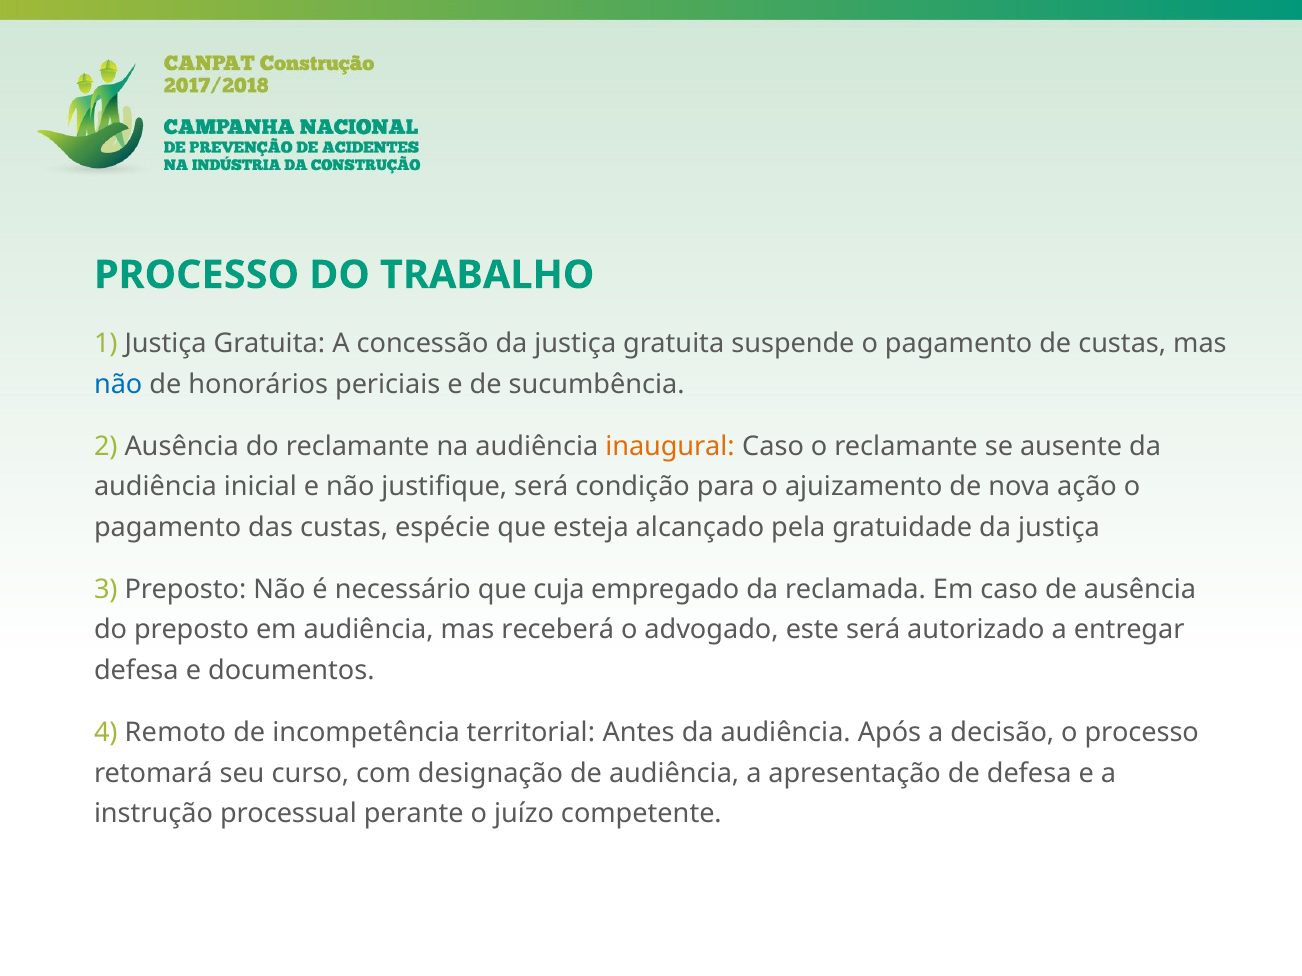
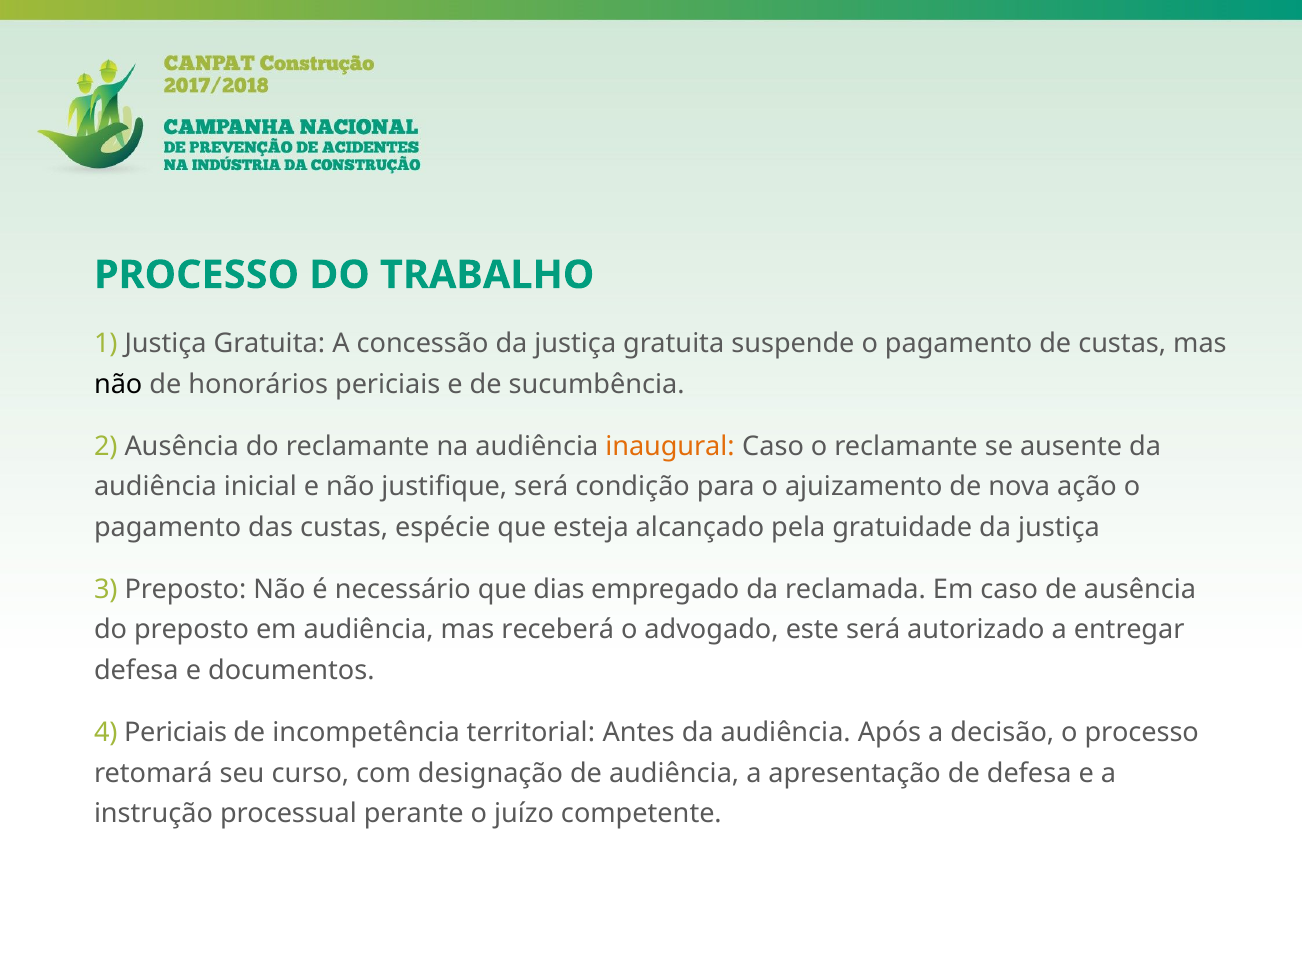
não colour: blue -> black (118, 384)
cuja: cuja -> dias (559, 590)
4 Remoto: Remoto -> Periciais (176, 733)
